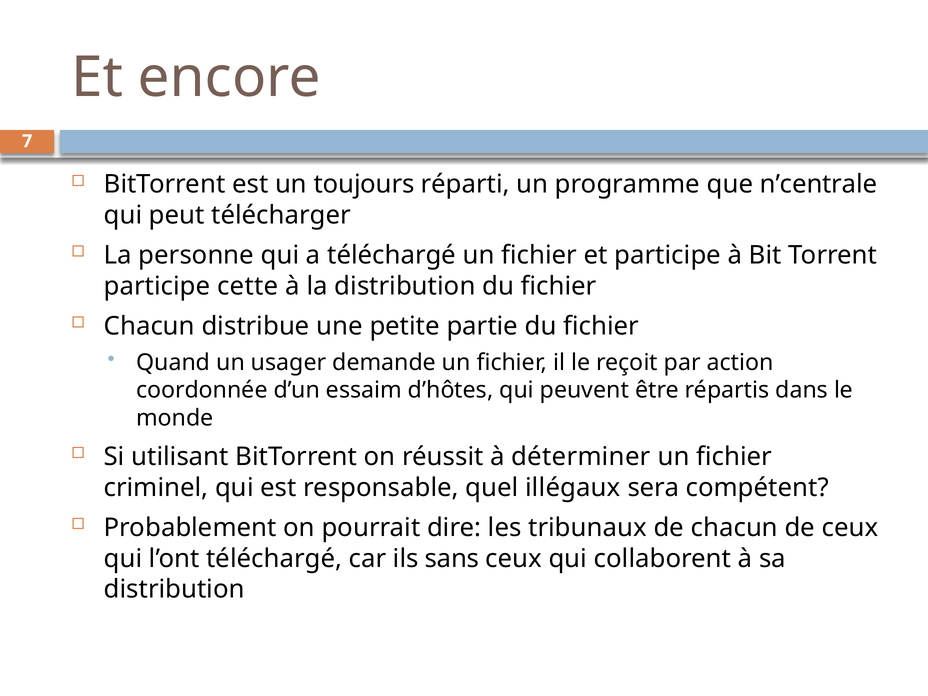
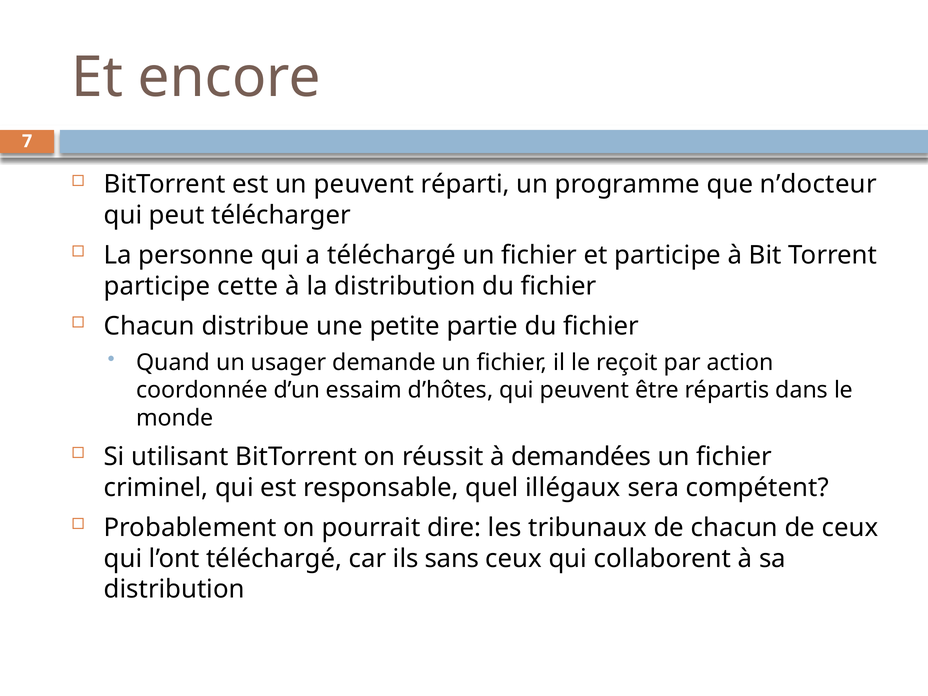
un toujours: toujours -> peuvent (364, 184)
n’centrale: n’centrale -> n’docteur (818, 184)
déterminer: déterminer -> demandées (581, 457)
